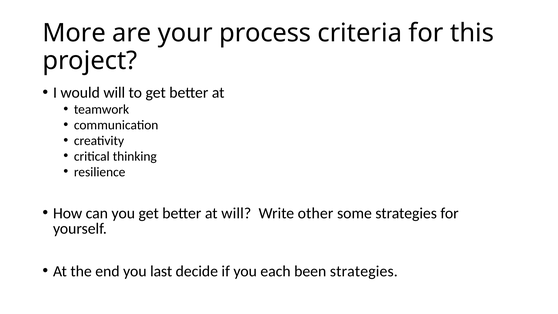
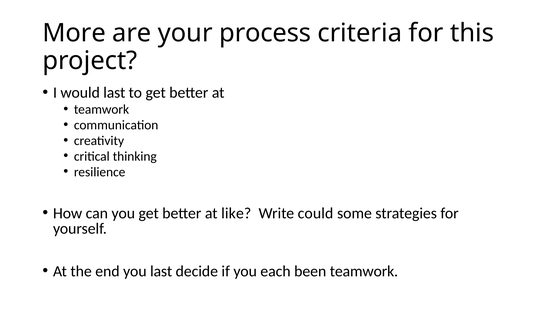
would will: will -> last (114, 93)
at will: will -> like (236, 213)
other: other -> could (316, 213)
been strategies: strategies -> teamwork (364, 271)
